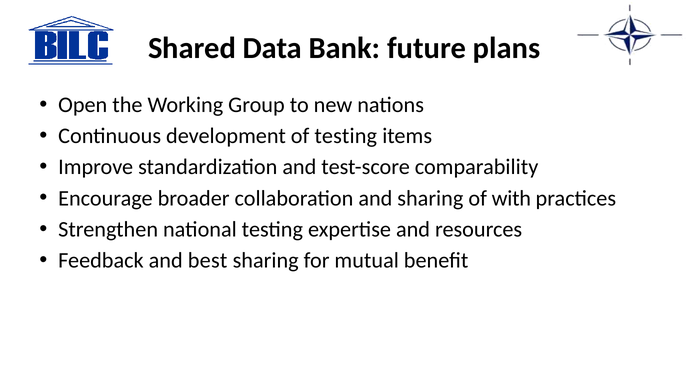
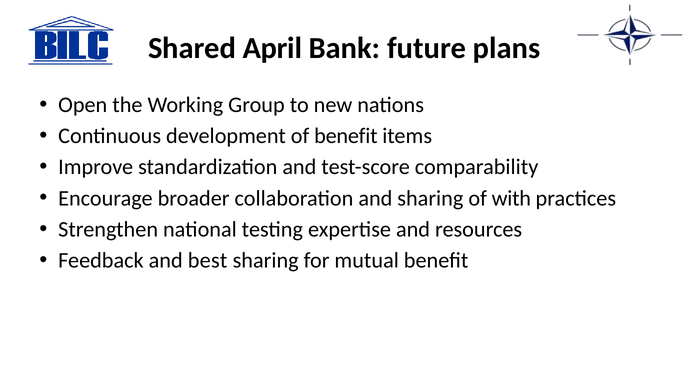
Data: Data -> April (272, 48)
of testing: testing -> benefit (346, 136)
